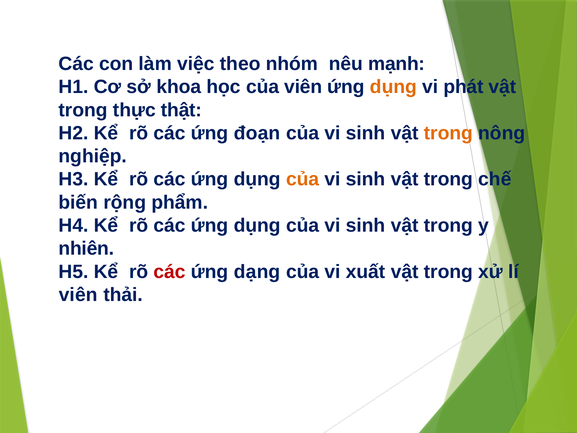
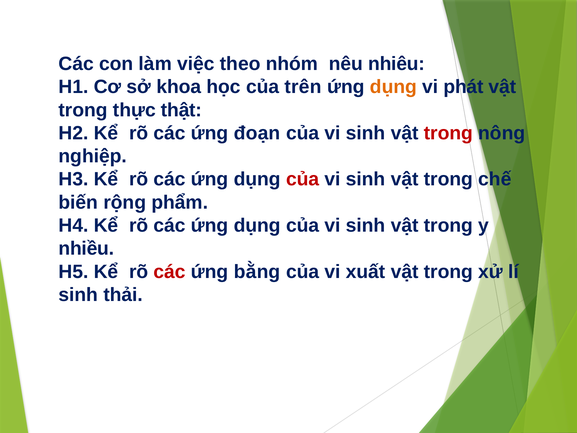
mạnh: mạnh -> nhiêu (397, 64)
của viên: viên -> trên (303, 87)
trong colour: orange -> red (448, 133)
của colour: orange -> red (303, 179)
nhiên: nhiên -> nhiều (86, 248)
dạng: dạng -> bằng (257, 272)
viên: viên -> sinh (78, 295)
